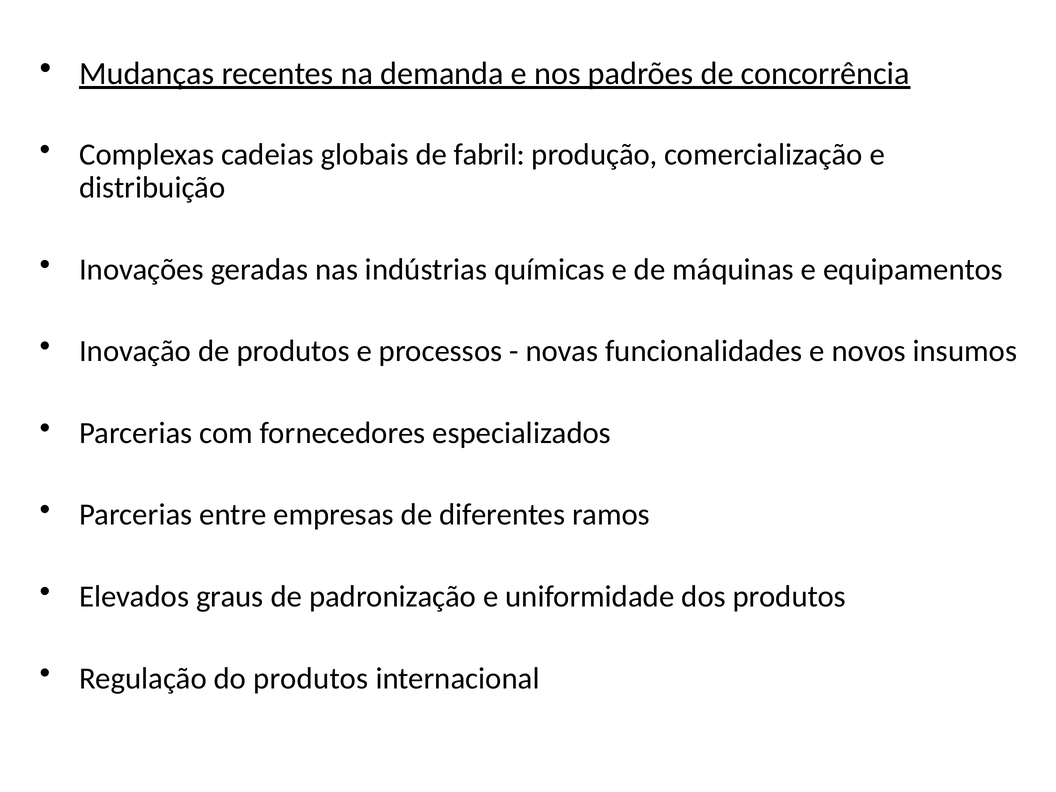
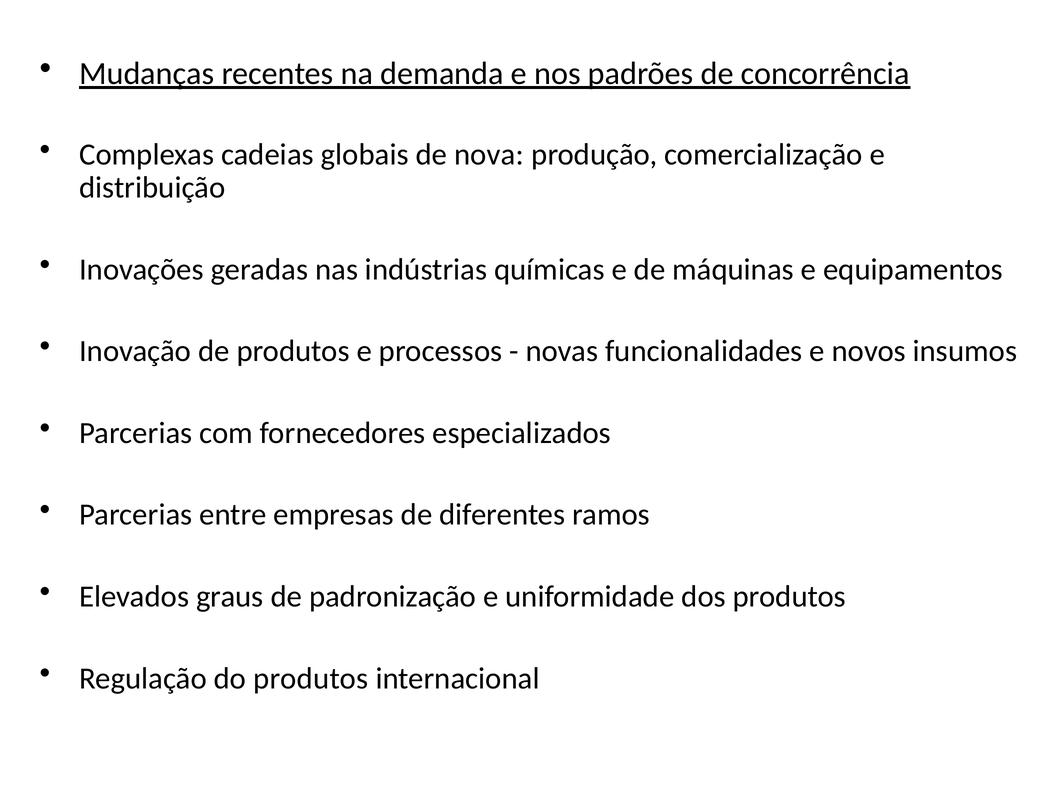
fabril: fabril -> nova (489, 154)
